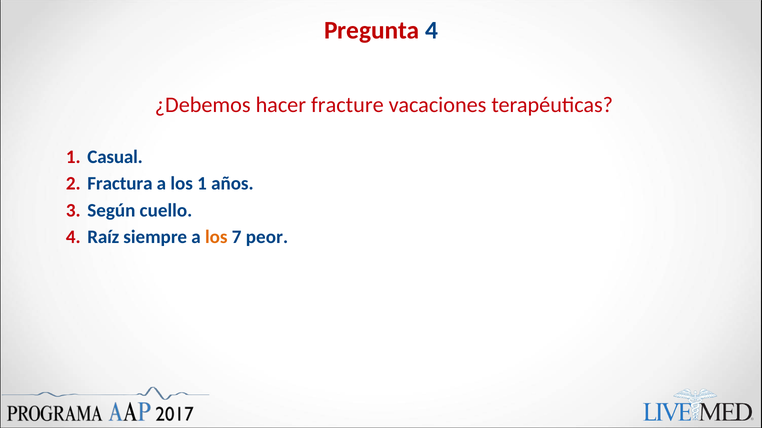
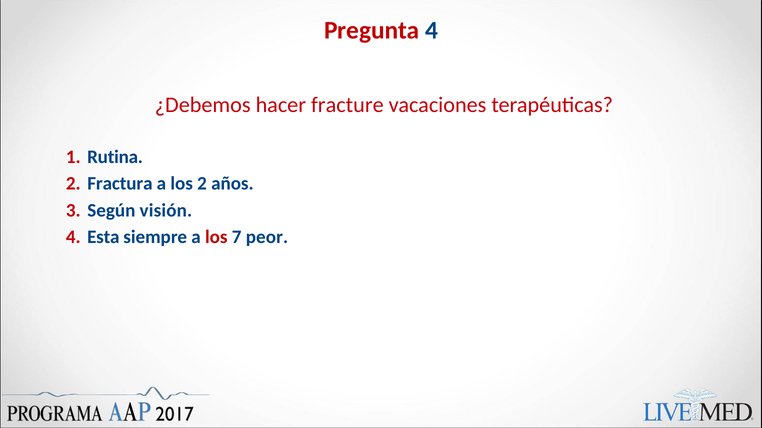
Casual: Casual -> Rutina (115, 157)
los 1: 1 -> 2 (202, 184)
cuello: cuello -> visión (166, 211)
Raíz: Raíz -> Esta (103, 237)
los colour: orange -> red (216, 237)
